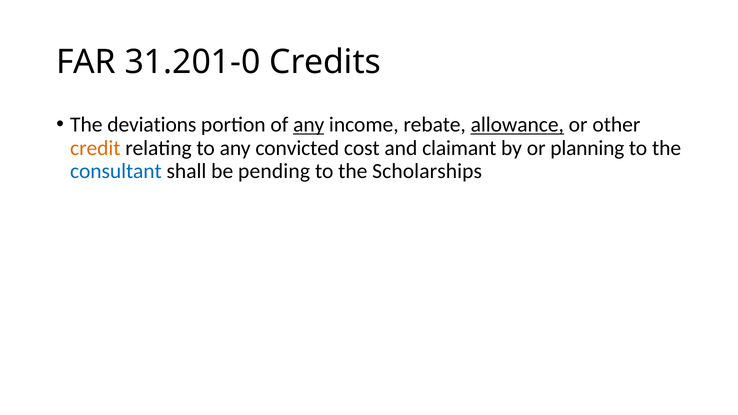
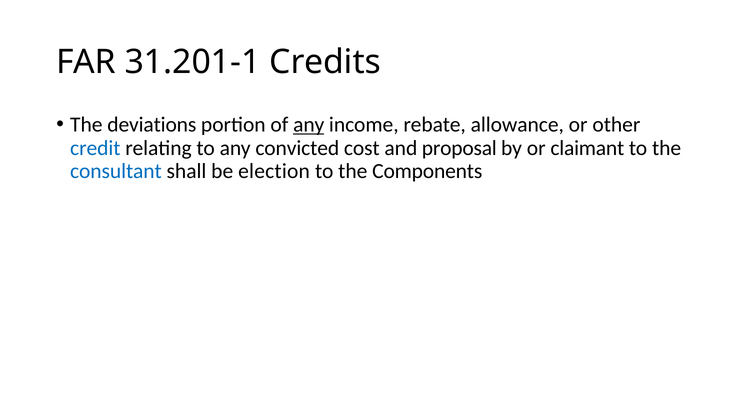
31.201-0: 31.201-0 -> 31.201-1 (193, 62)
allowance underline: present -> none (517, 125)
credit colour: orange -> blue (95, 148)
claimant: claimant -> proposal (459, 148)
planning: planning -> claimant (587, 148)
pending: pending -> election (274, 171)
Scholarships: Scholarships -> Components (427, 171)
